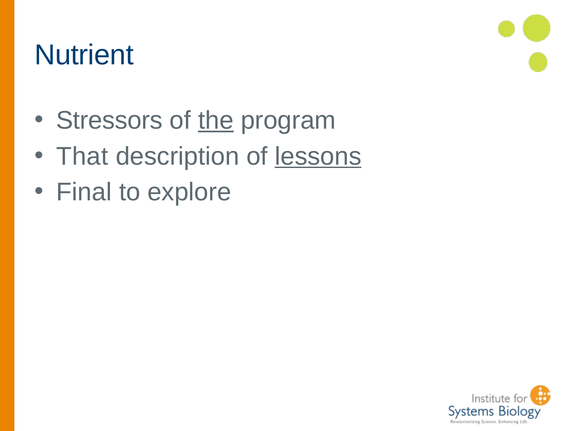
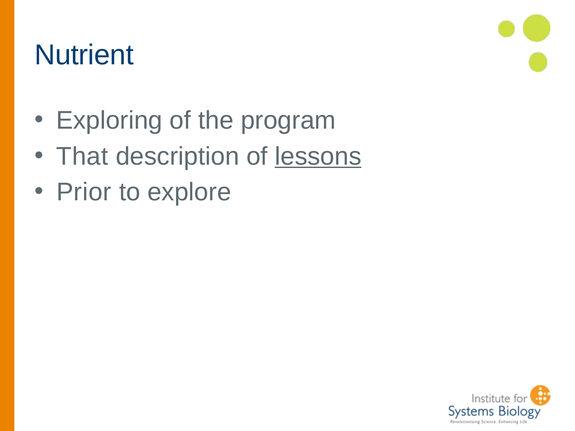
Stressors: Stressors -> Exploring (109, 121)
the underline: present -> none (216, 121)
Final: Final -> Prior (84, 192)
